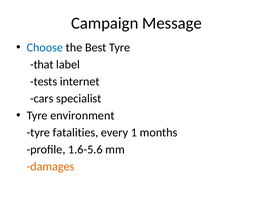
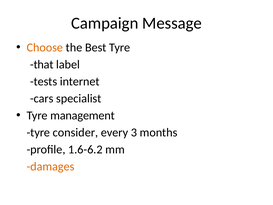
Choose colour: blue -> orange (45, 47)
environment: environment -> management (82, 115)
fatalities: fatalities -> consider (75, 132)
1: 1 -> 3 (134, 132)
1.6-5.6: 1.6-5.6 -> 1.6-6.2 (85, 149)
